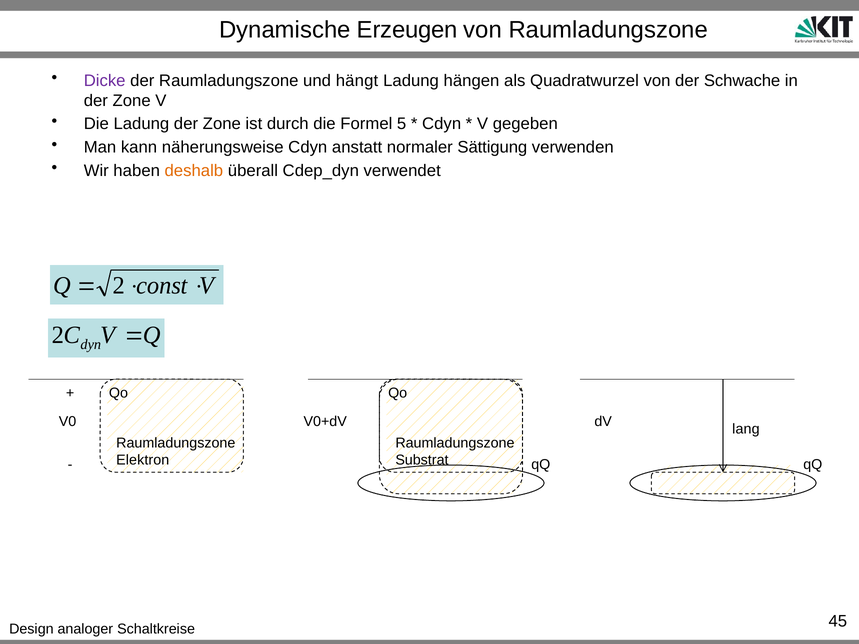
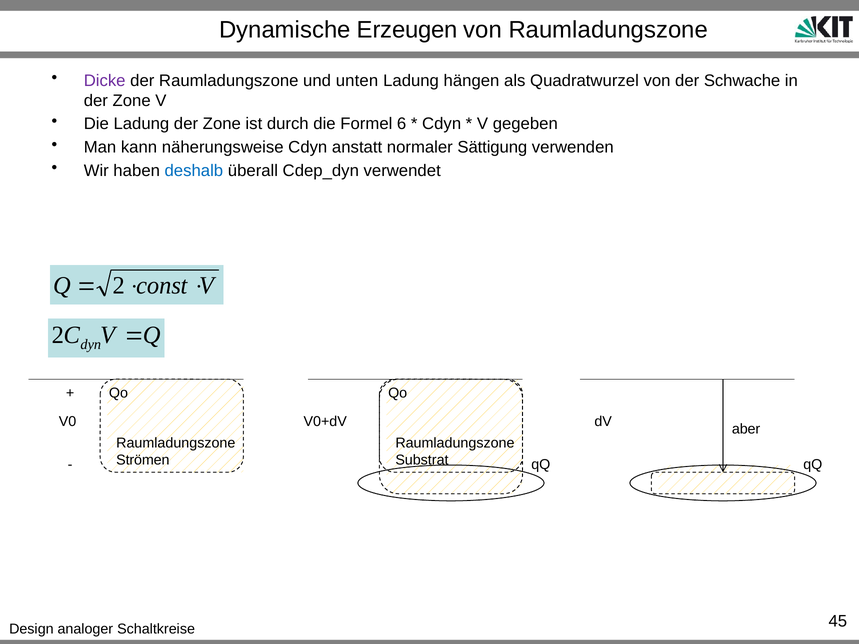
hängt: hängt -> unten (357, 81)
5: 5 -> 6 (402, 124)
deshalb colour: orange -> blue (194, 171)
lang: lang -> aber (746, 429)
Elektron: Elektron -> Strömen (143, 460)
